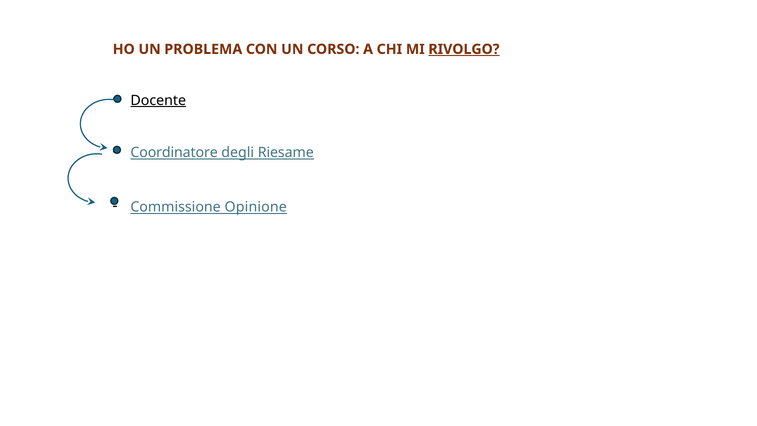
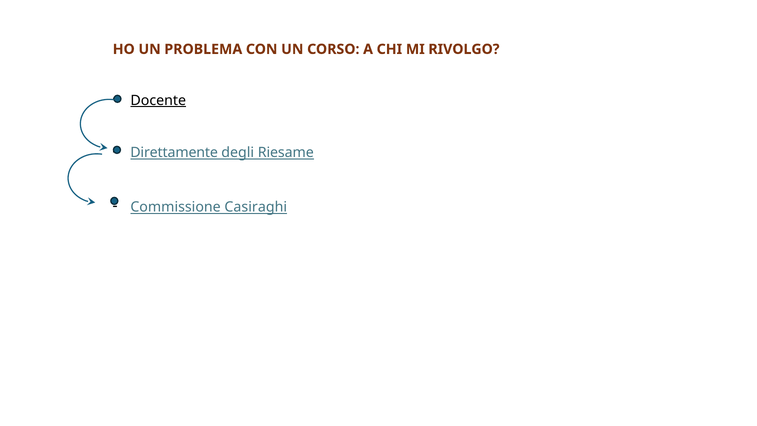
RIVOLGO underline: present -> none (464, 49)
Coordinatore: Coordinatore -> Direttamente (174, 153)
Opinione: Opinione -> Casiraghi (256, 207)
